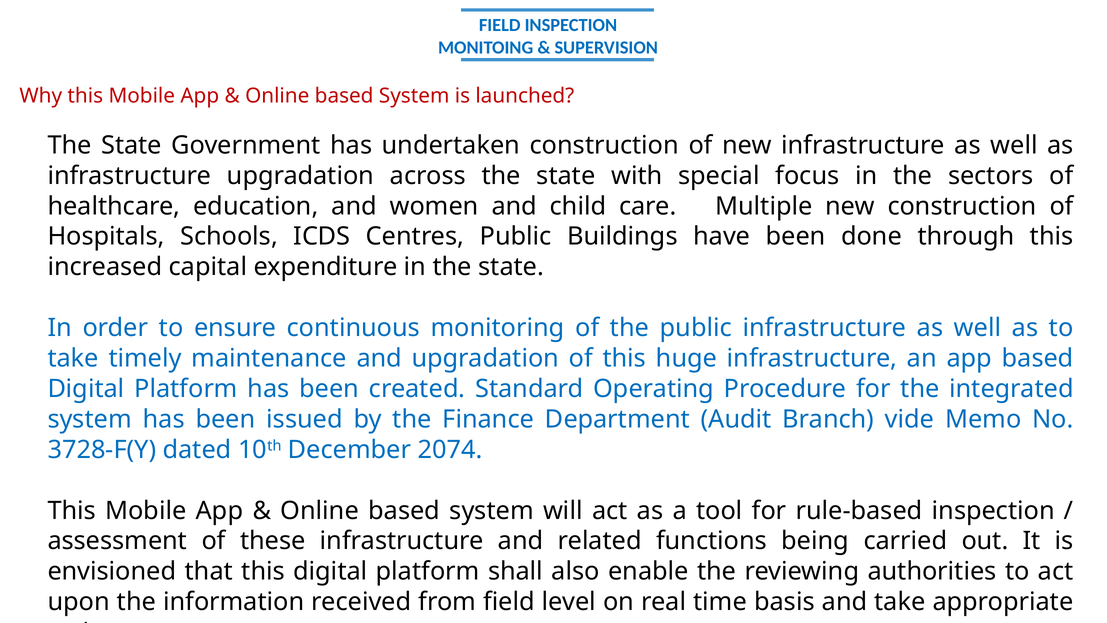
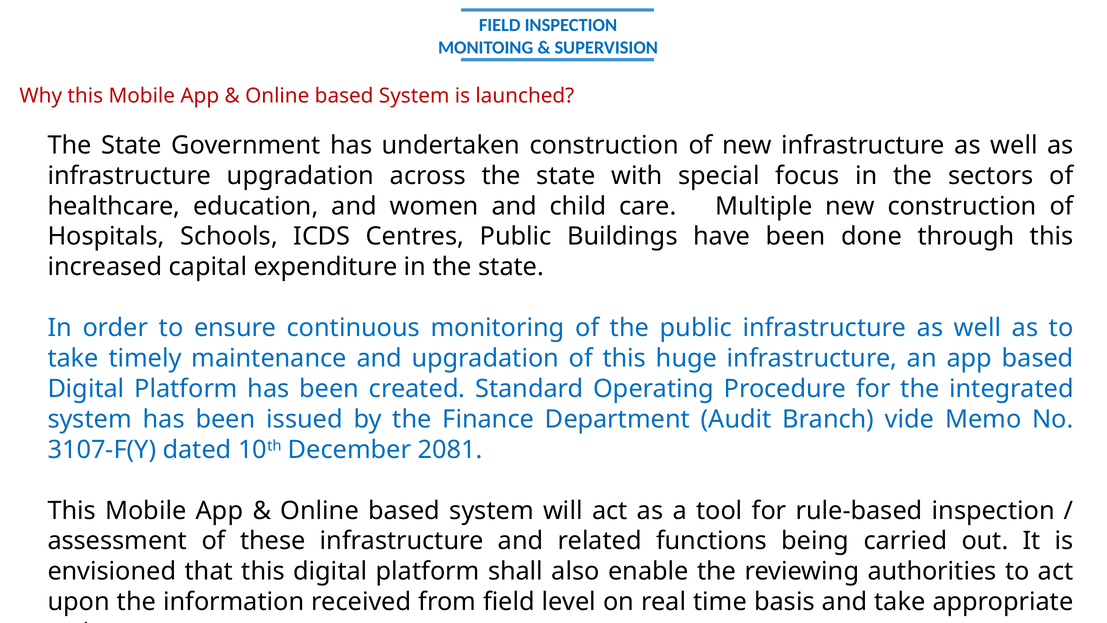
3728-F(Y: 3728-F(Y -> 3107-F(Y (102, 450)
2074: 2074 -> 2081 (450, 450)
